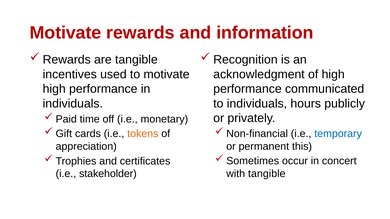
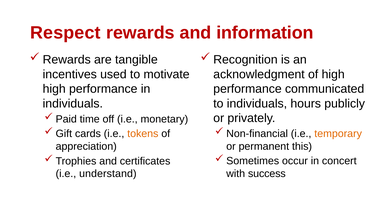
Motivate: Motivate -> Respect (65, 33)
temporary colour: blue -> orange (338, 134)
with tangible: tangible -> success (267, 174)
stakeholder: stakeholder -> understand (108, 174)
